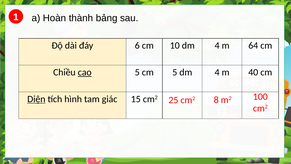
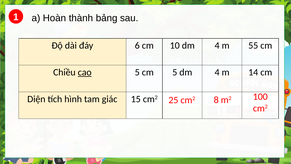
64: 64 -> 55 (253, 45)
40: 40 -> 14 (253, 72)
Diện underline: present -> none (36, 99)
